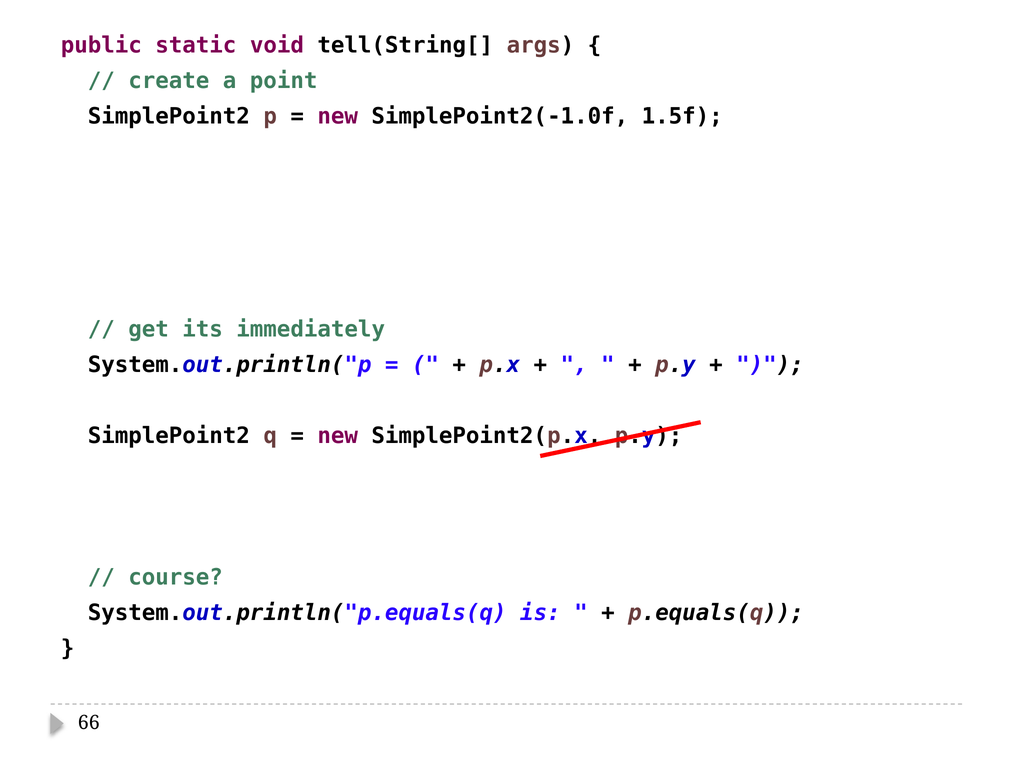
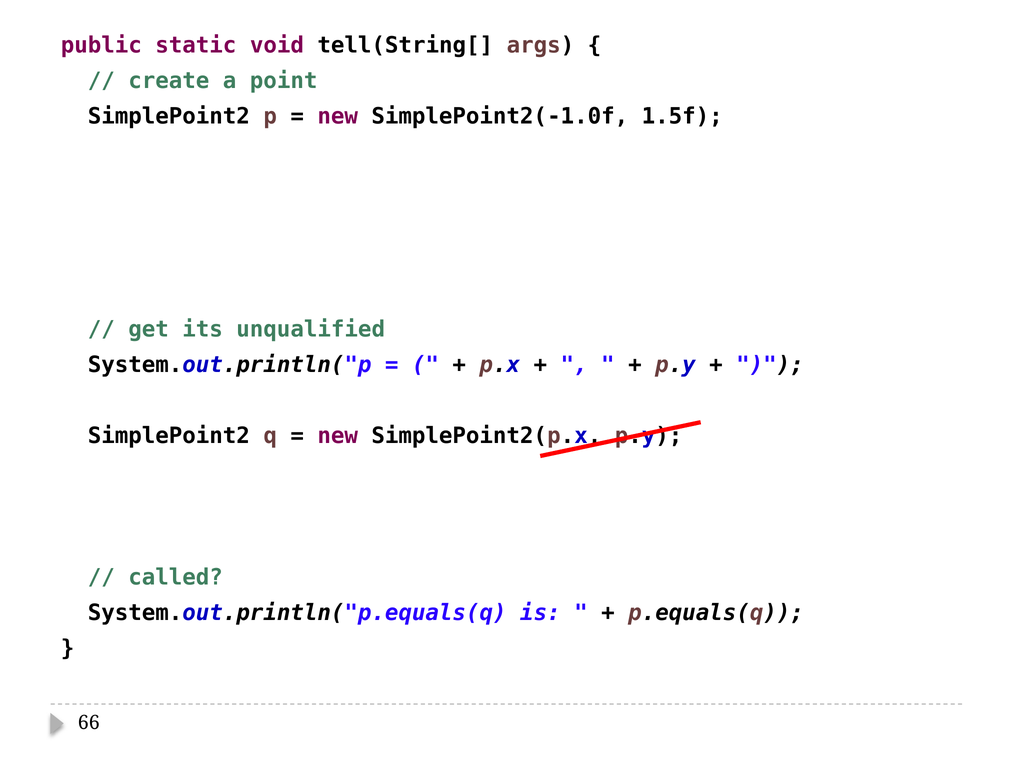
immediately: immediately -> unqualified (311, 329)
course: course -> called (176, 577)
